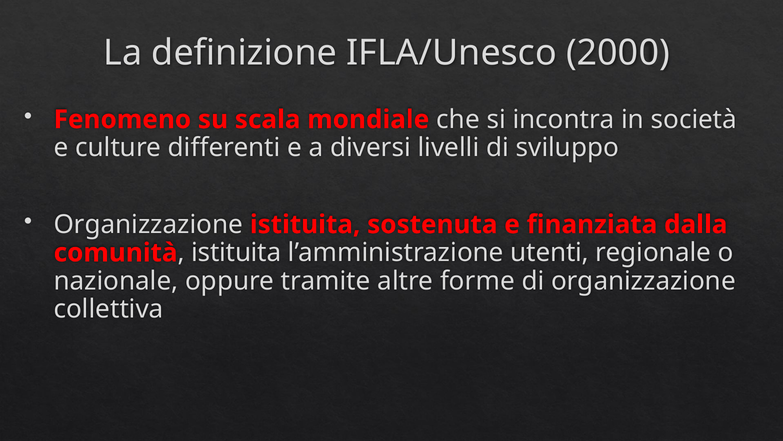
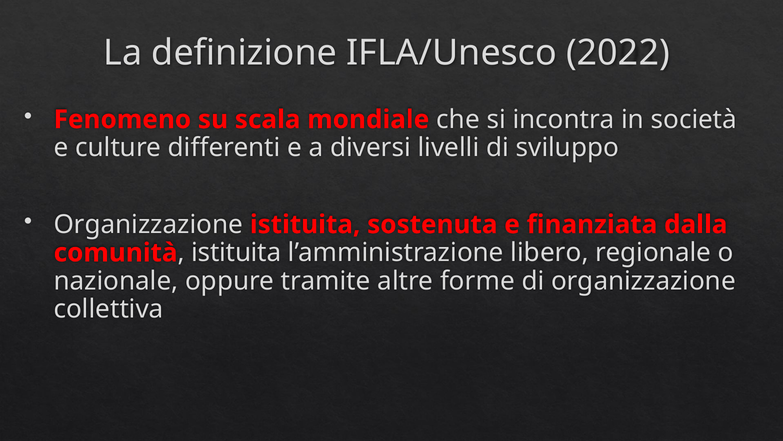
2000: 2000 -> 2022 (618, 53)
utenti: utenti -> libero (549, 252)
